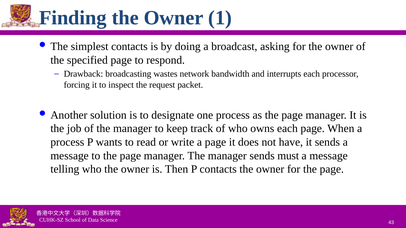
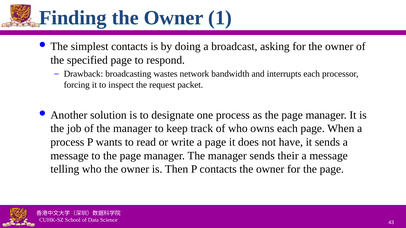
must: must -> their (288, 156)
